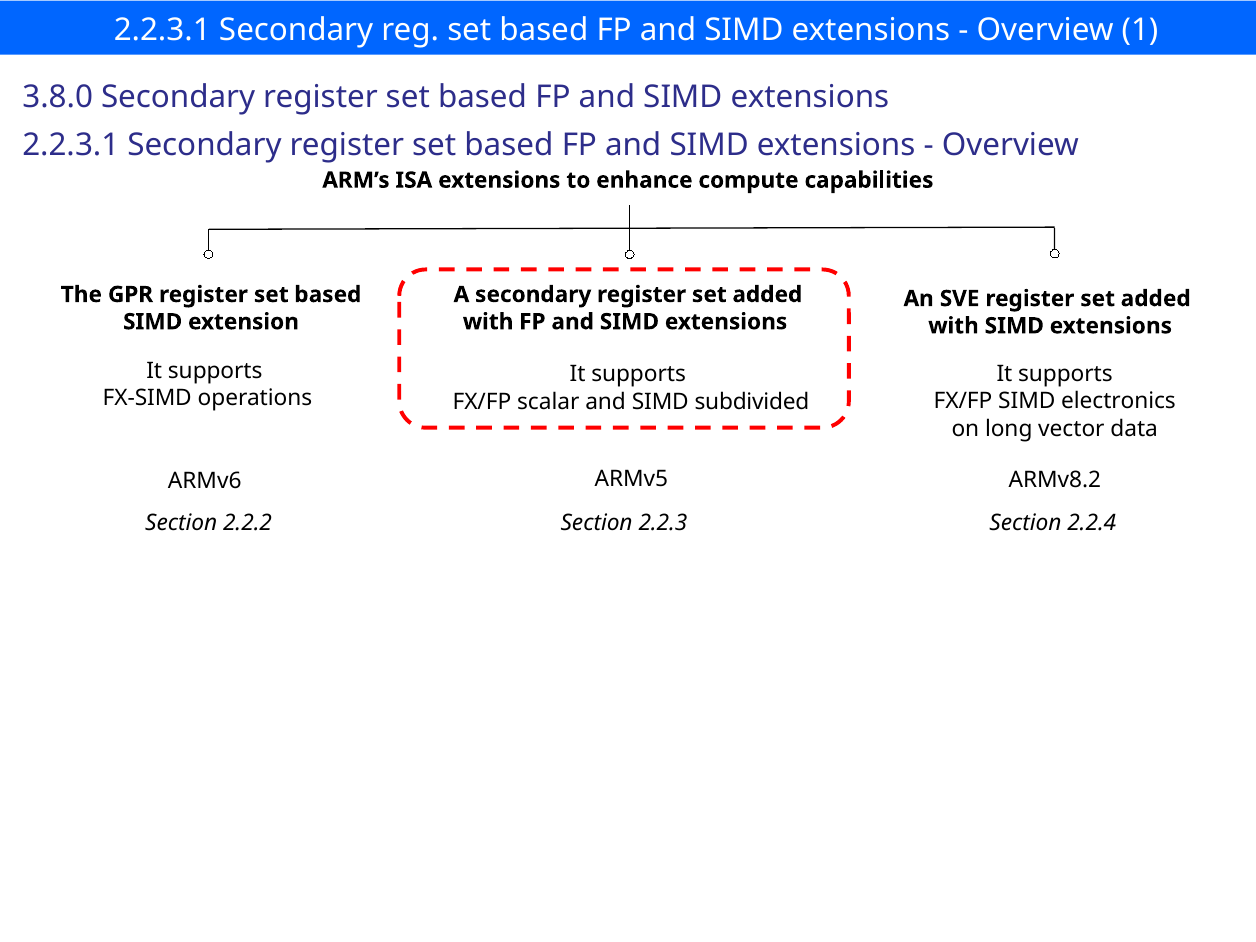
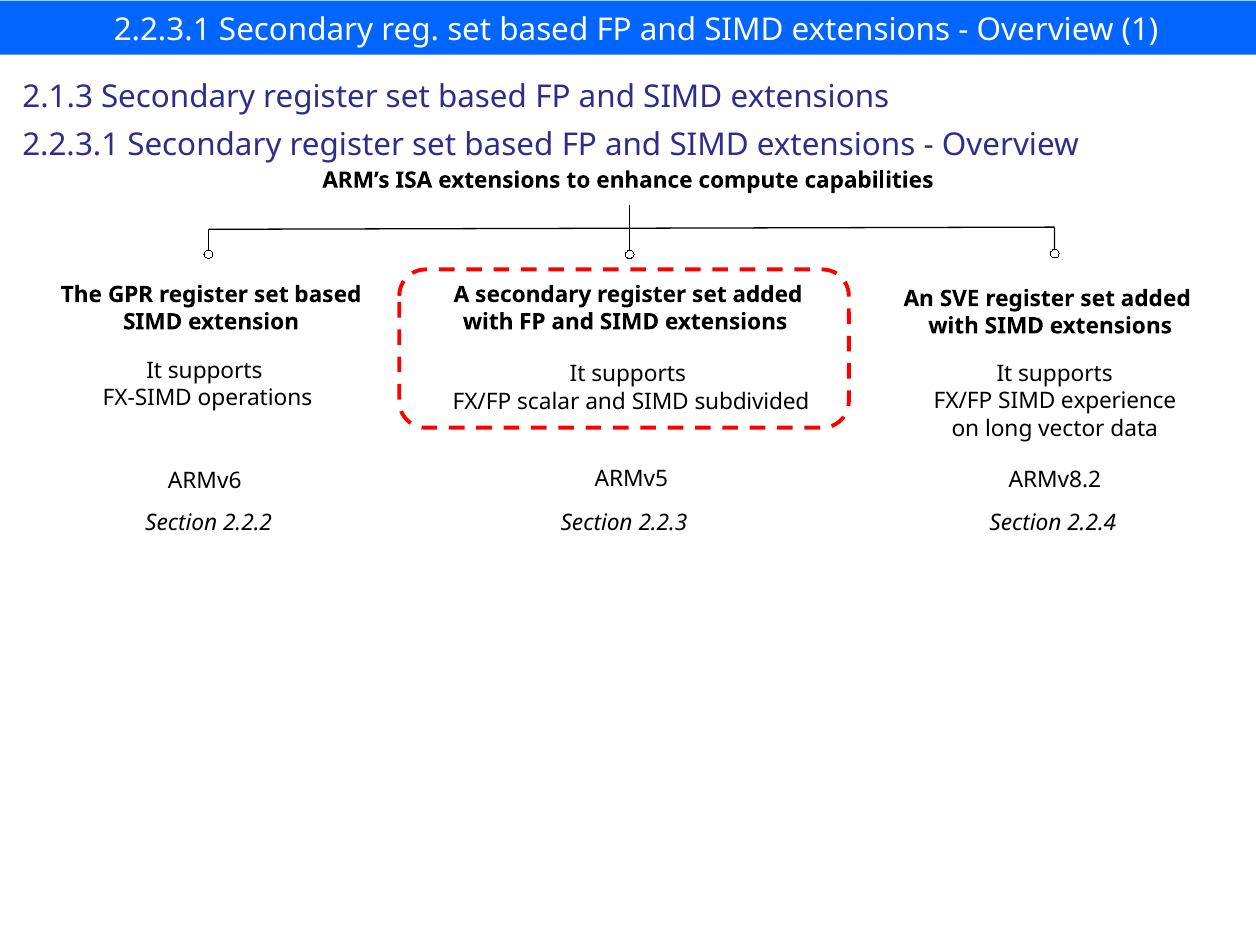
3.8.0: 3.8.0 -> 2.1.3 (58, 97)
electronics: electronics -> experience (1119, 401)
